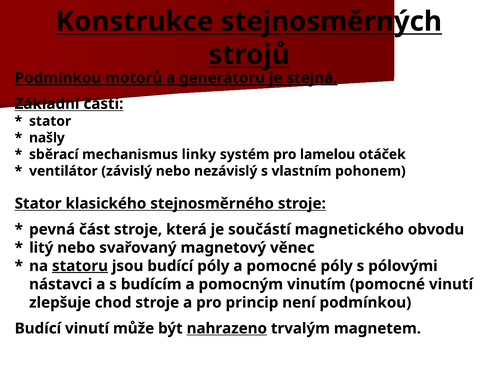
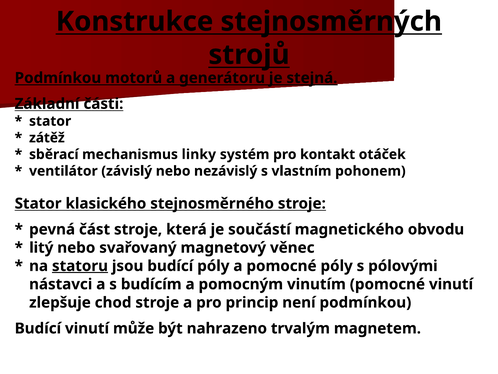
našly: našly -> zátěž (47, 138)
lamelou: lamelou -> kontakt (328, 154)
nahrazeno underline: present -> none (227, 328)
